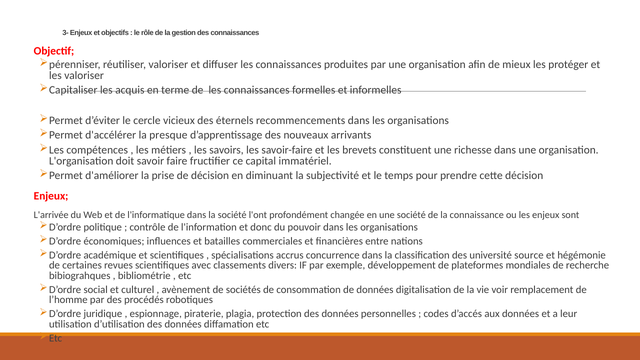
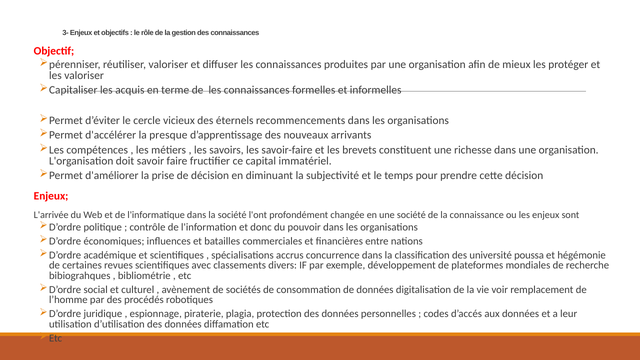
source: source -> poussa (529, 255)
